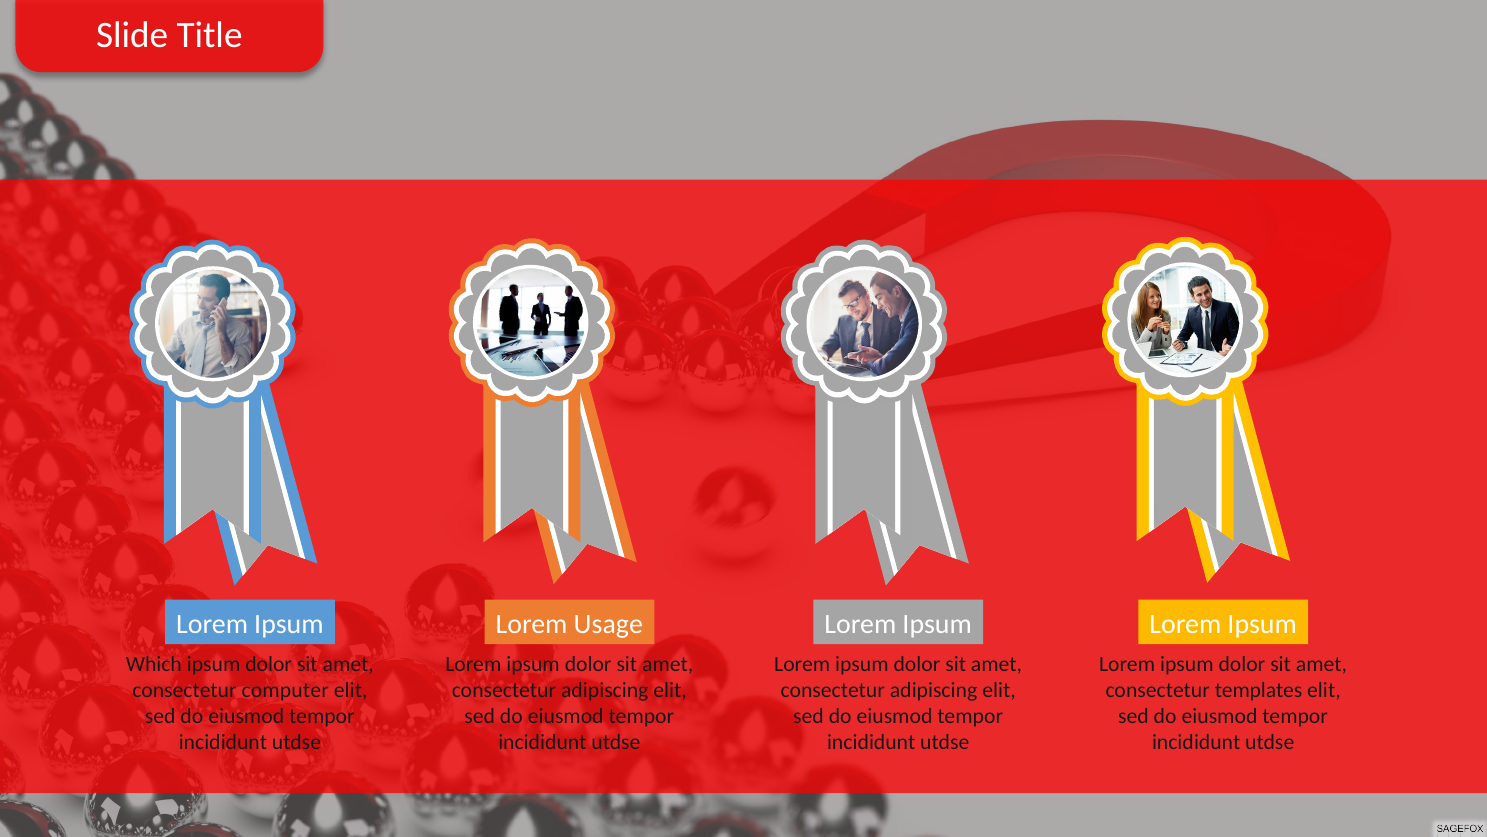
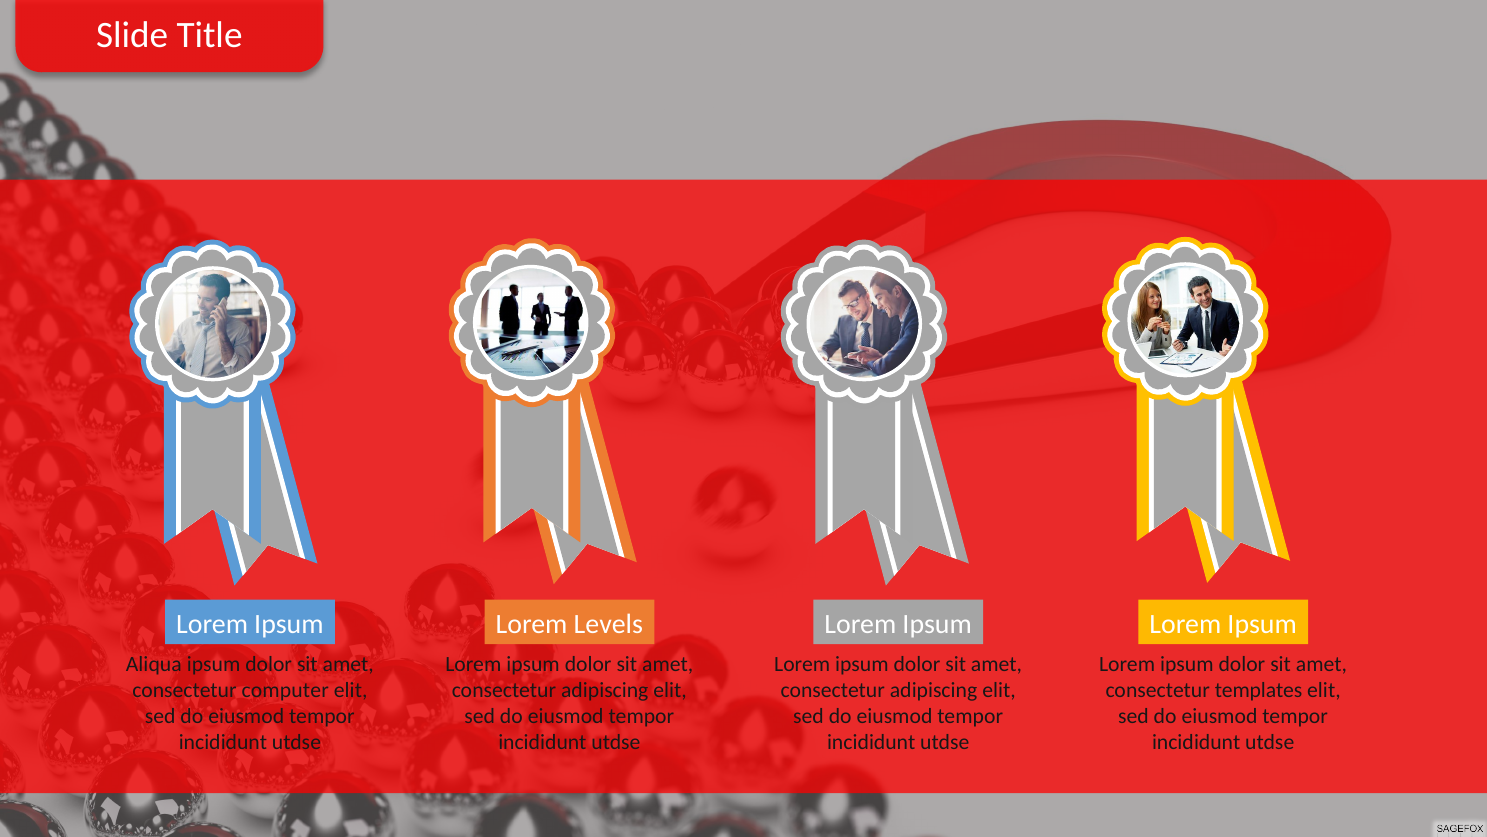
Usage: Usage -> Levels (608, 623)
Which: Which -> Aliqua (154, 664)
